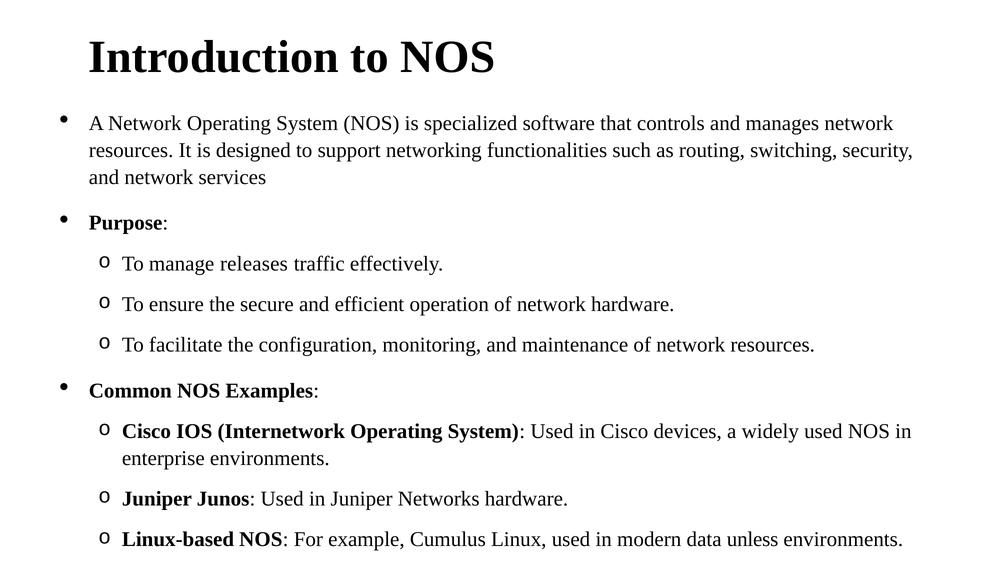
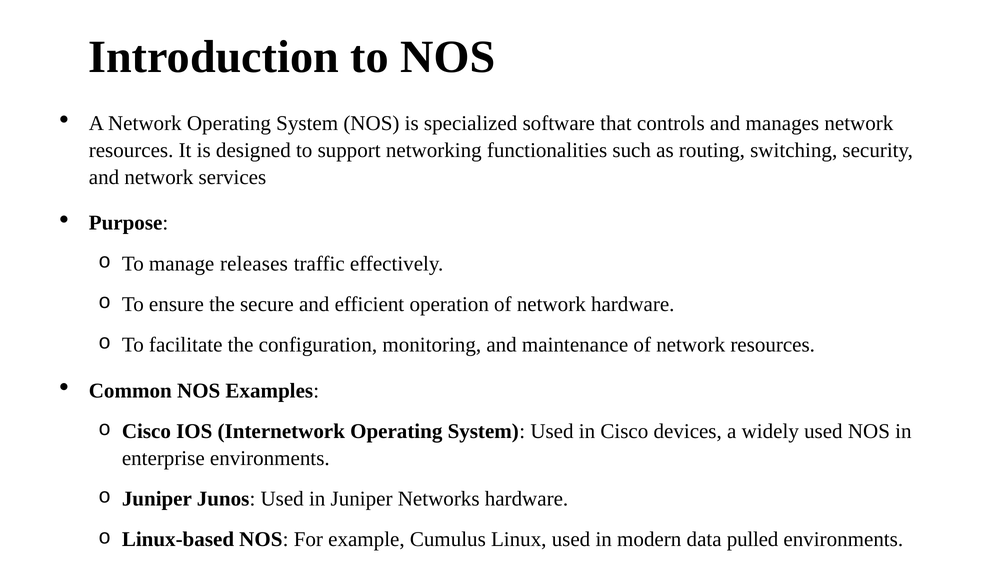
unless: unless -> pulled (753, 539)
